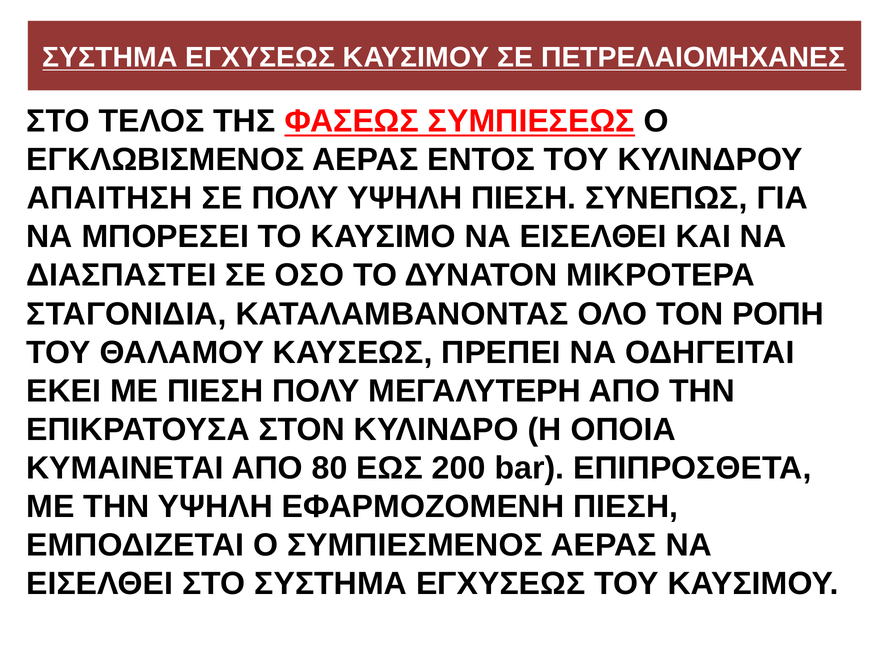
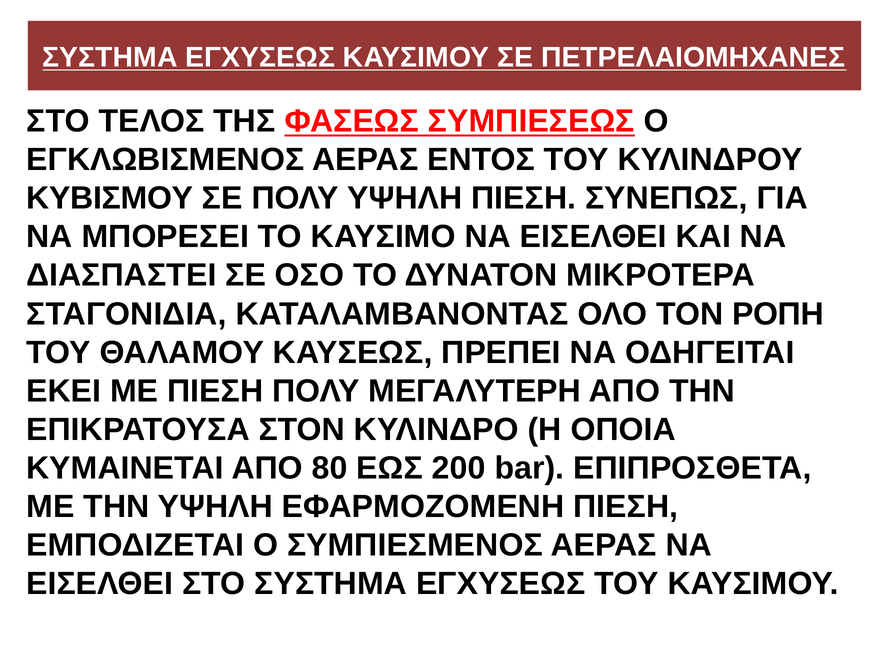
ΑΠΑΙΤΗΣΗ: ΑΠΑΙΤΗΣΗ -> ΚΥΒΙΣΜΟΥ (110, 198)
